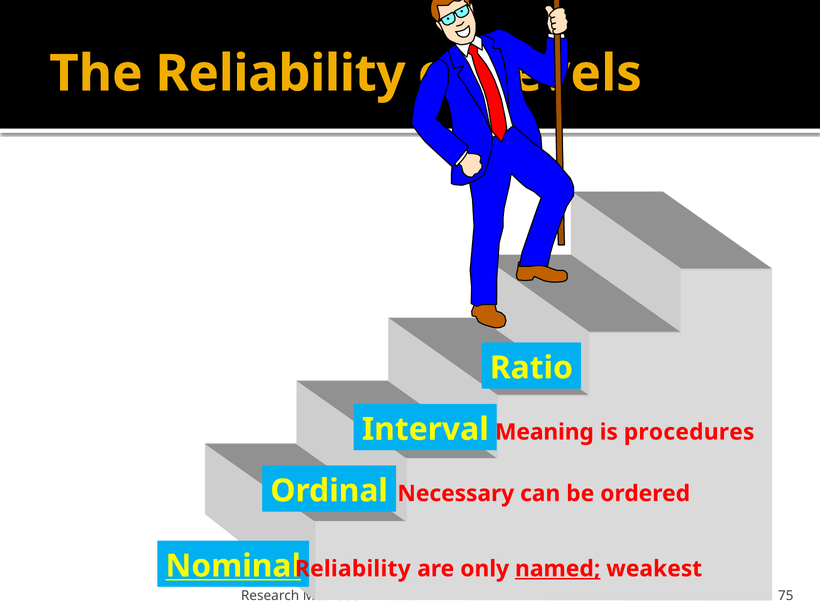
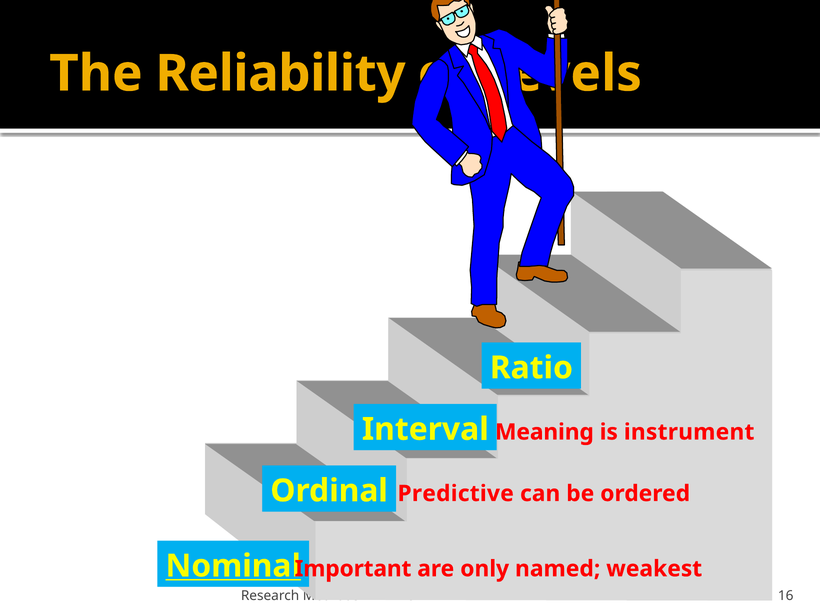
procedures: procedures -> instrument (689, 432)
Necessary: Necessary -> Predictive (456, 494)
Reliability: Reliability -> Important (353, 569)
named underline: present -> none (558, 569)
75: 75 -> 16 (786, 596)
